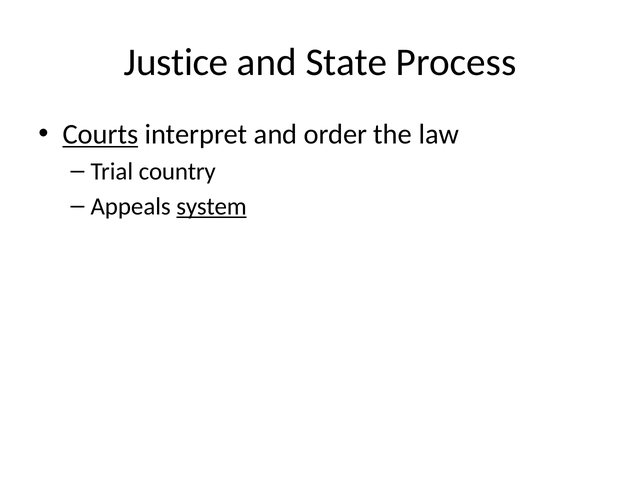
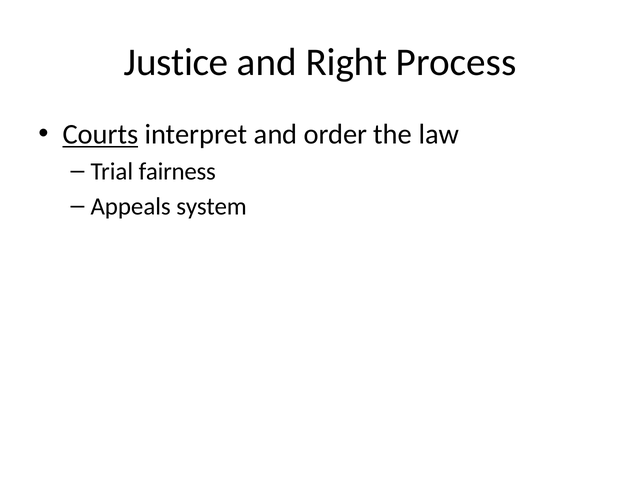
State: State -> Right (346, 62)
country: country -> fairness (177, 171)
system underline: present -> none (212, 206)
